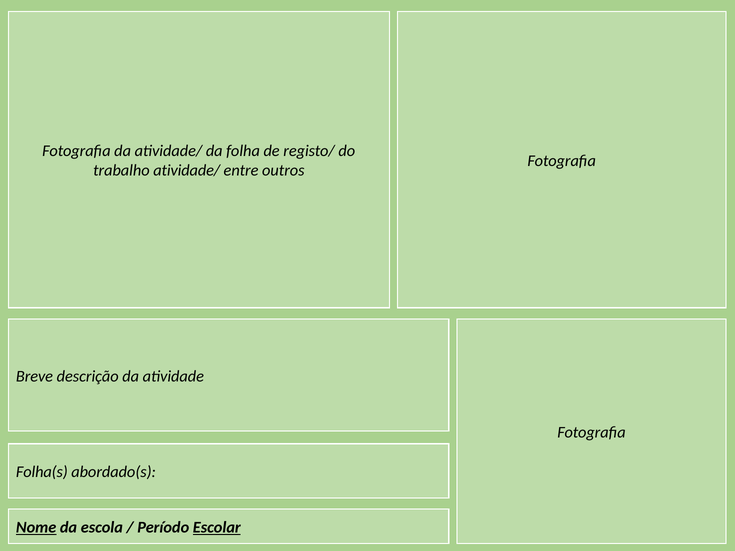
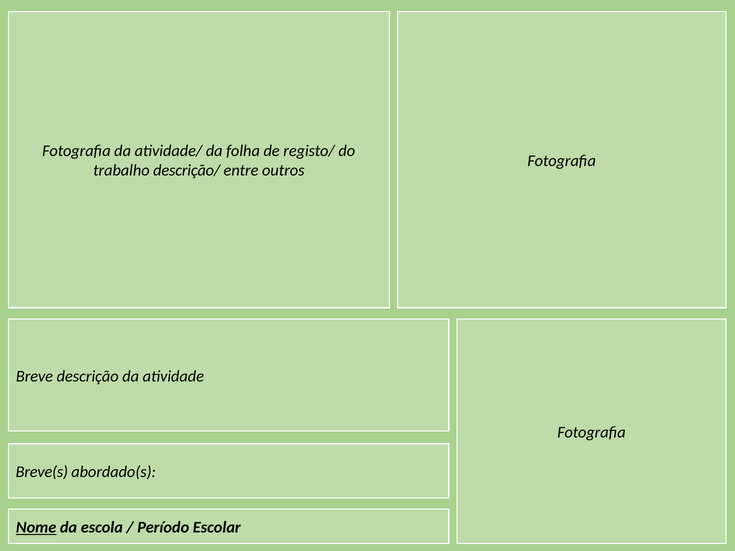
trabalho atividade/: atividade/ -> descrição/ (187, 171)
Folha(s: Folha(s -> Breve(s (42, 472)
Escolar underline: present -> none (217, 528)
